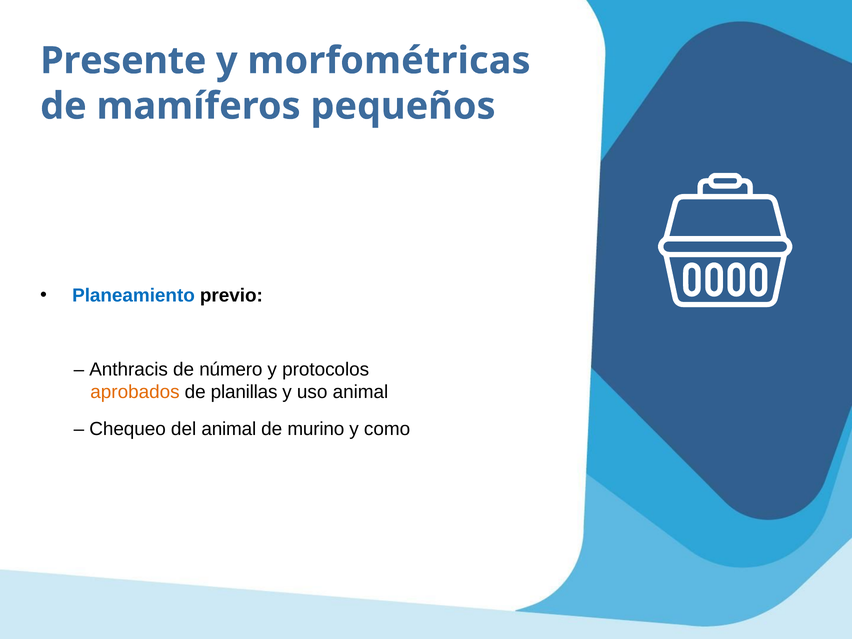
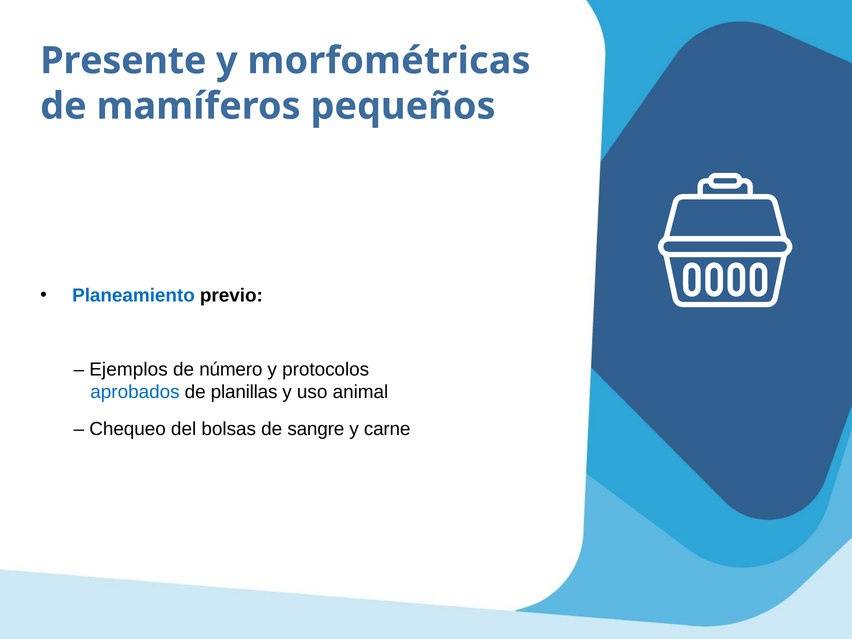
Anthracis: Anthracis -> Ejemplos (129, 369)
aprobados colour: orange -> blue (135, 392)
del animal: animal -> bolsas (229, 429)
murino: murino -> sangre (316, 429)
como: como -> carne (387, 429)
